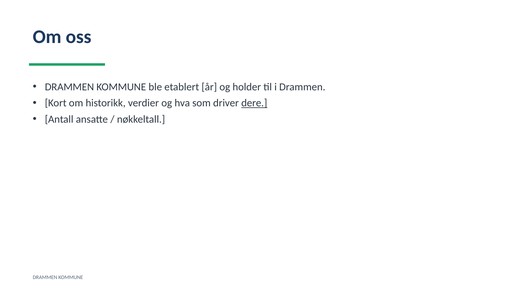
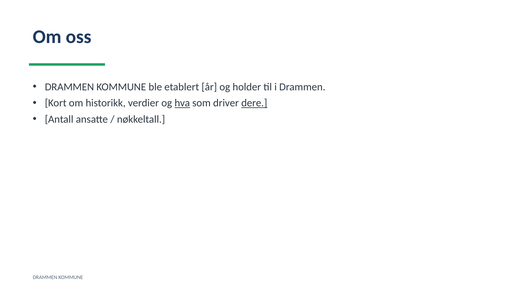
hva underline: none -> present (182, 103)
